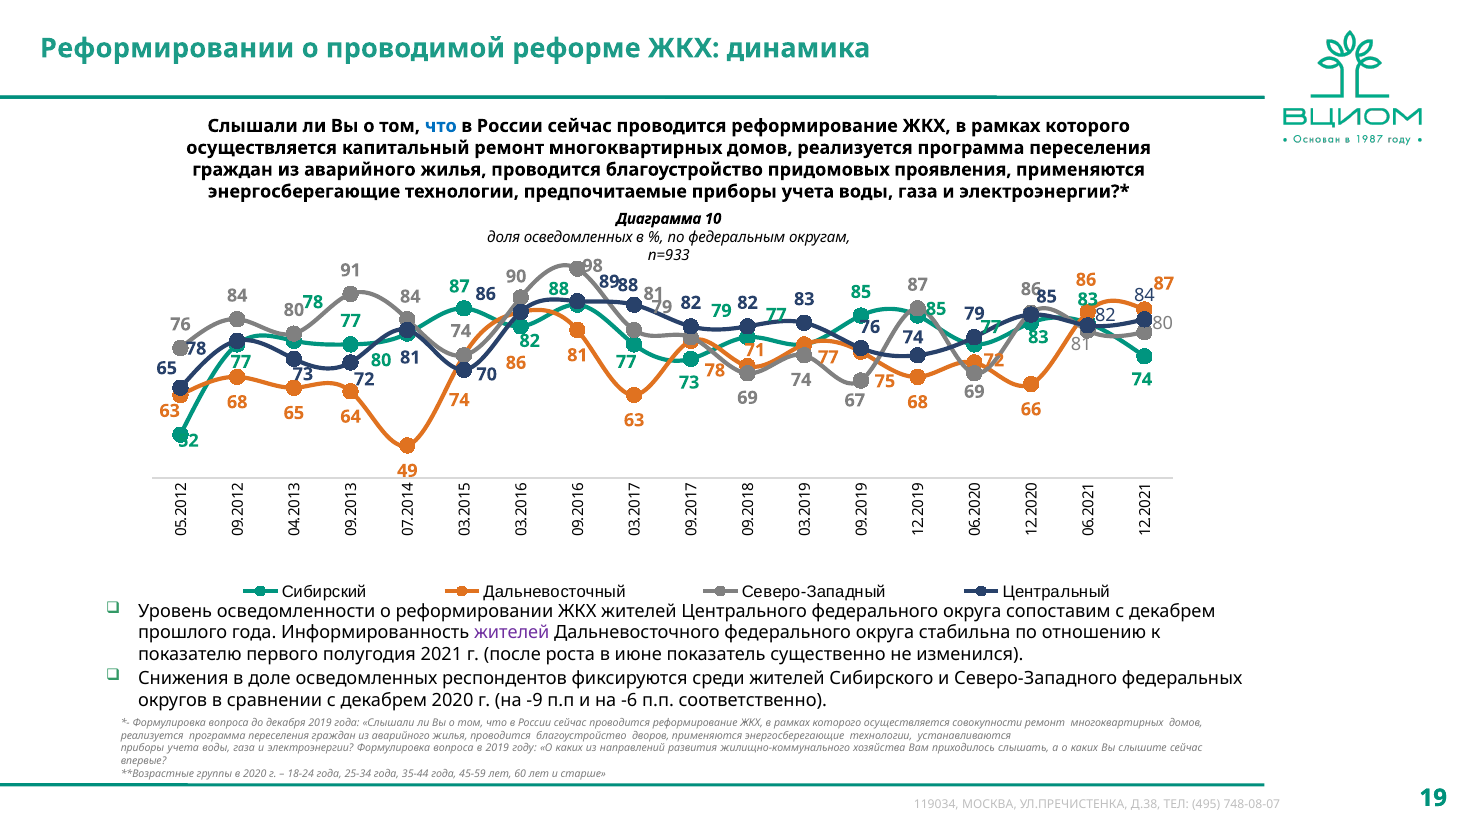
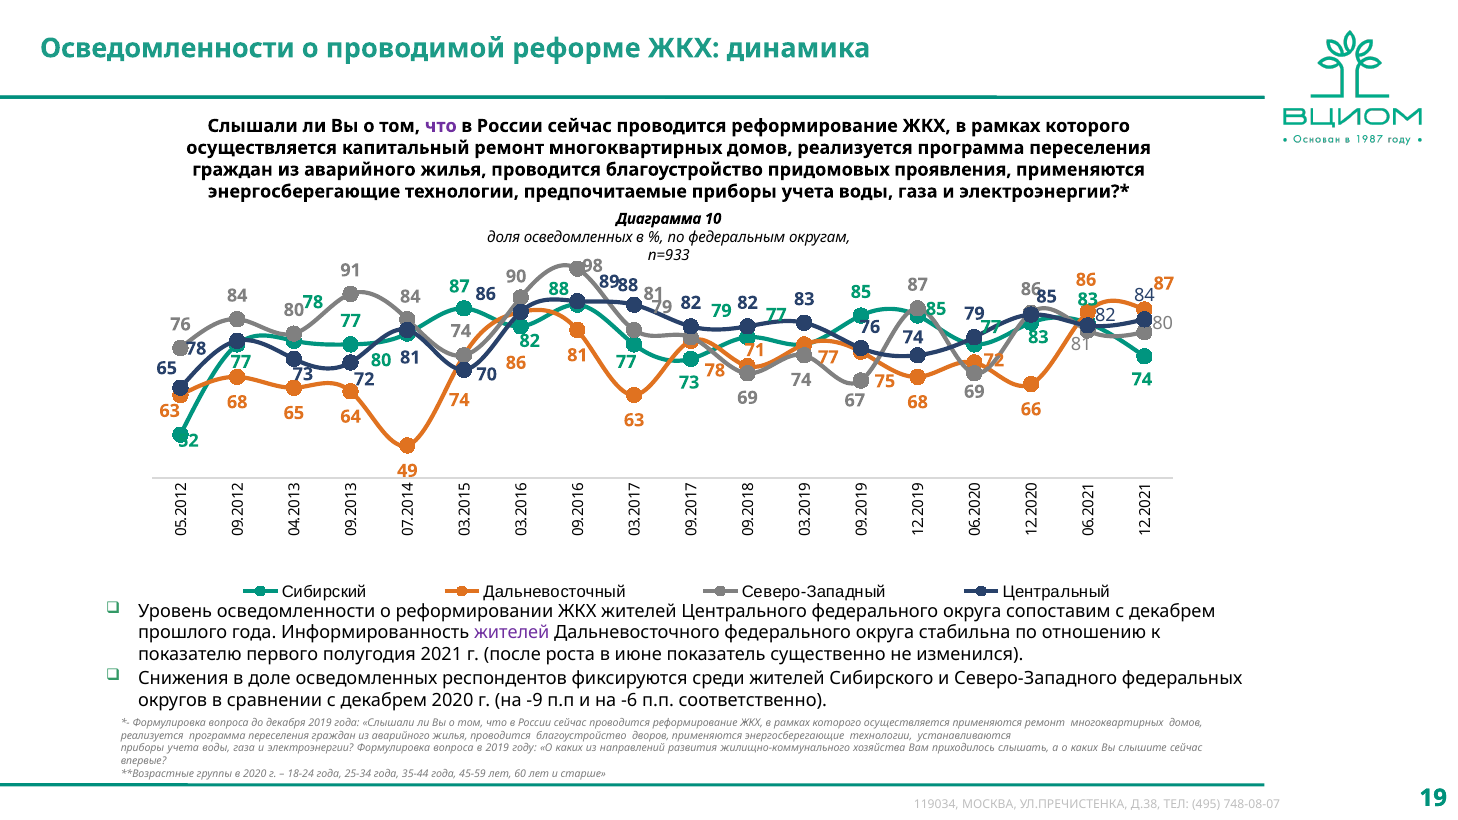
Реформировании: Реформировании -> Осведомленности (167, 48)
что colour: blue -> purple (441, 126)
осуществляется совокупности: совокупности -> применяются (987, 723)
